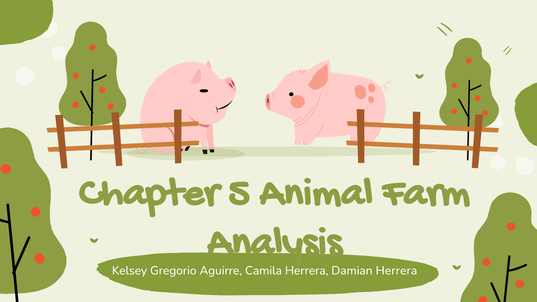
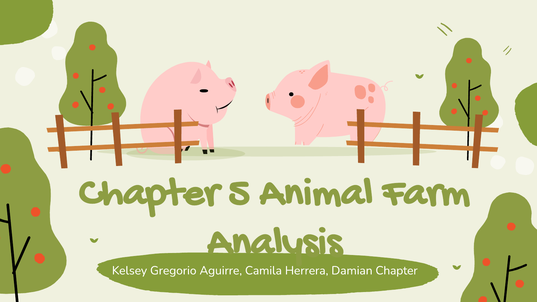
Damian Herrera: Herrera -> Chapter (397, 271)
